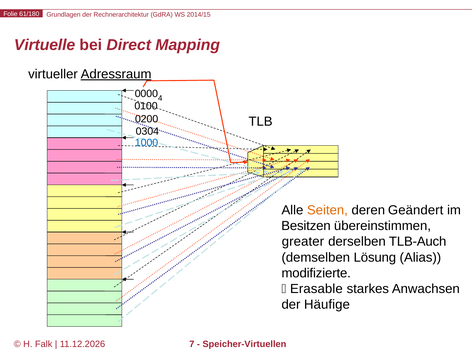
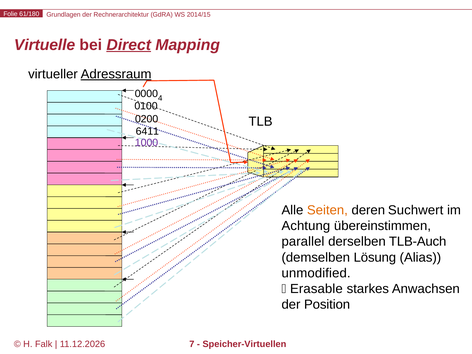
Direct underline: none -> present (129, 45)
0304: 0304 -> 6411 (147, 131)
1000 colour: blue -> purple (147, 143)
Geändert: Geändert -> Suchwert (416, 210)
Besitzen: Besitzen -> Achtung (306, 226)
greater: greater -> parallel (303, 242)
modifizierte: modifizierte -> unmodified (316, 273)
Häufige: Häufige -> Position (327, 305)
